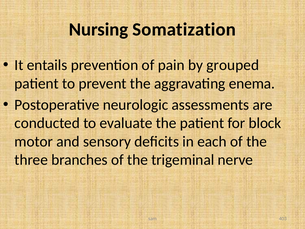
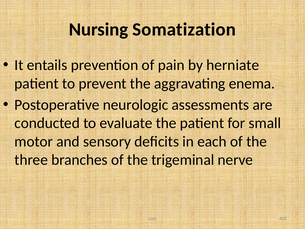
grouped: grouped -> herniate (233, 65)
block: block -> small (265, 123)
